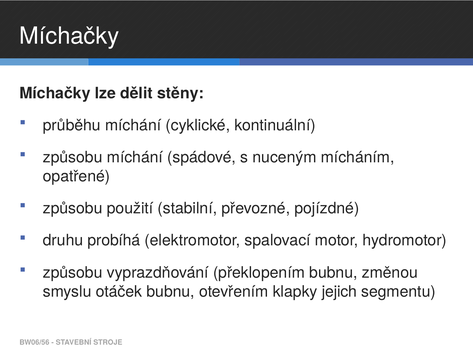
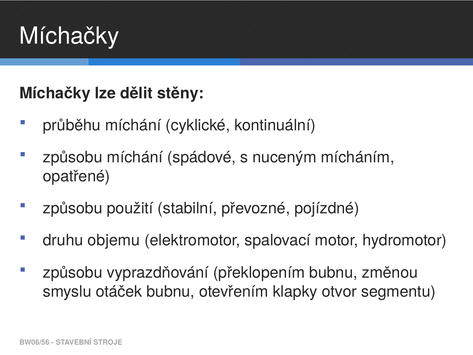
probíhá: probíhá -> objemu (114, 240)
jejich: jejich -> otvor (339, 291)
